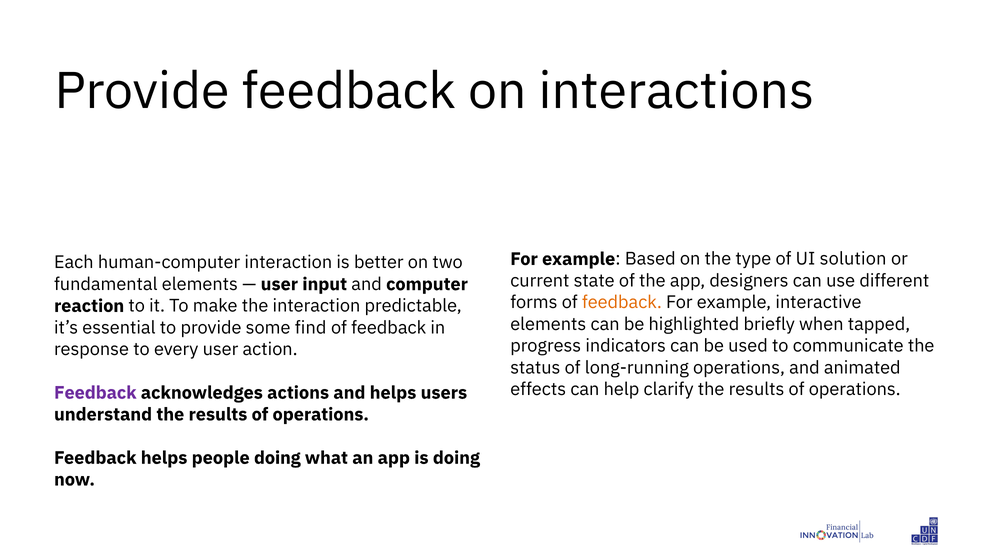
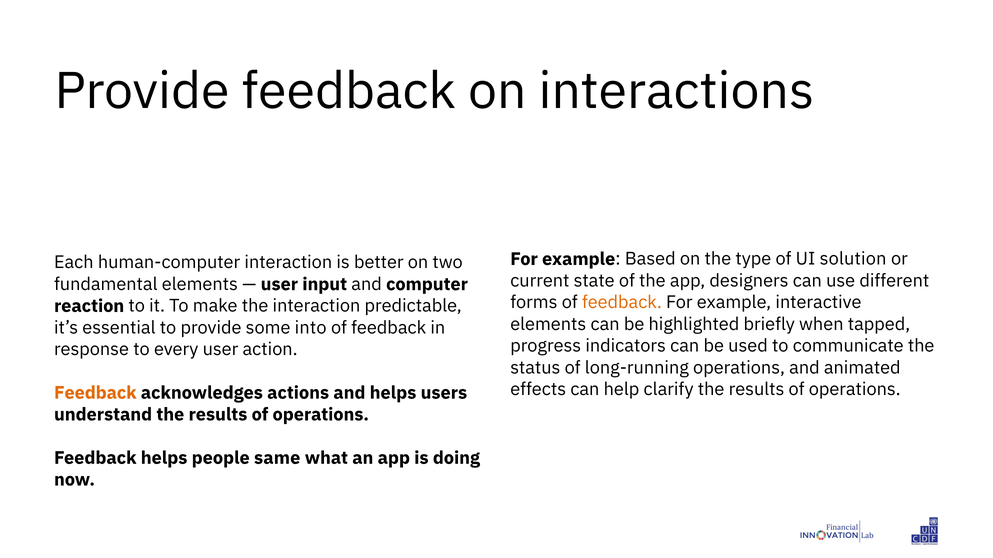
find: find -> into (311, 328)
Feedback colour: purple -> orange (95, 393)
people doing: doing -> same (277, 458)
